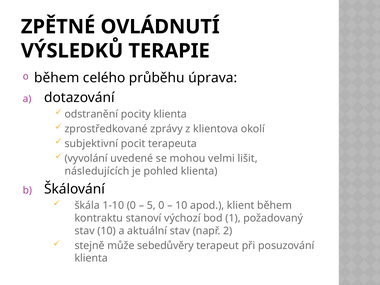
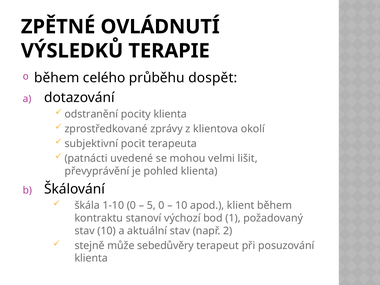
úprava: úprava -> dospět (213, 78)
vyvolání: vyvolání -> patnácti (86, 158)
následujících: následujících -> převyprávění (97, 171)
